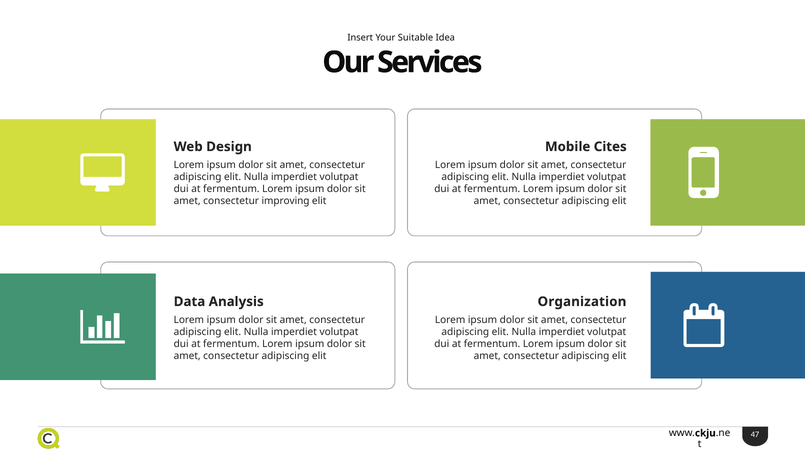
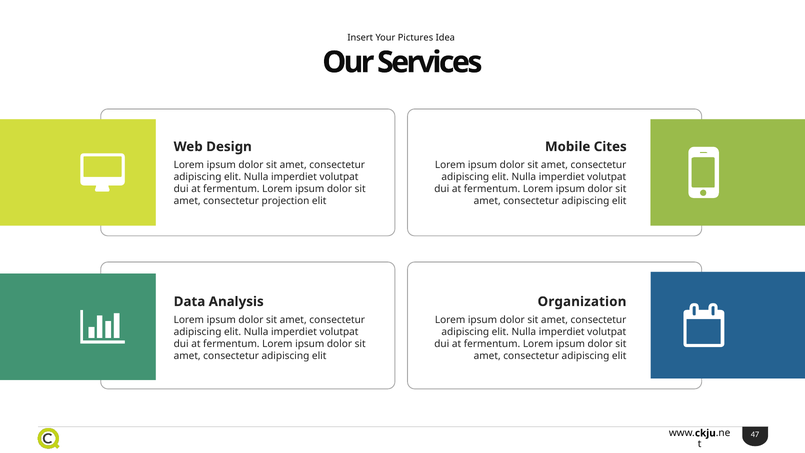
Suitable: Suitable -> Pictures (416, 38)
improving: improving -> projection (286, 201)
